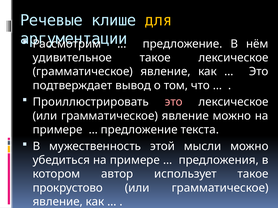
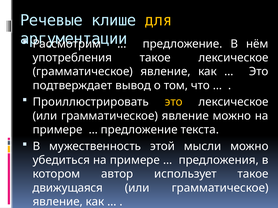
удивительное: удивительное -> употребления (72, 58)
это colour: pink -> yellow (174, 102)
прокрустово: прокрустово -> движущаяся (68, 188)
